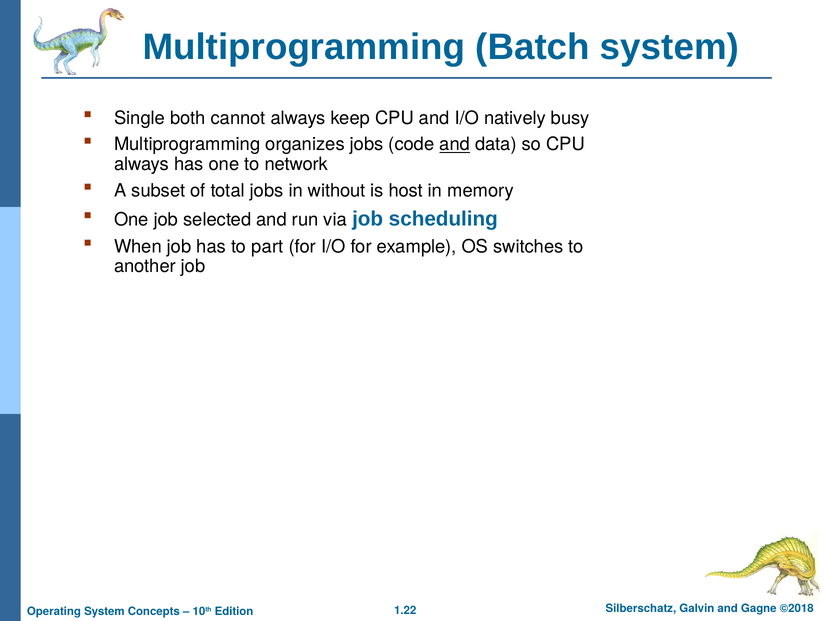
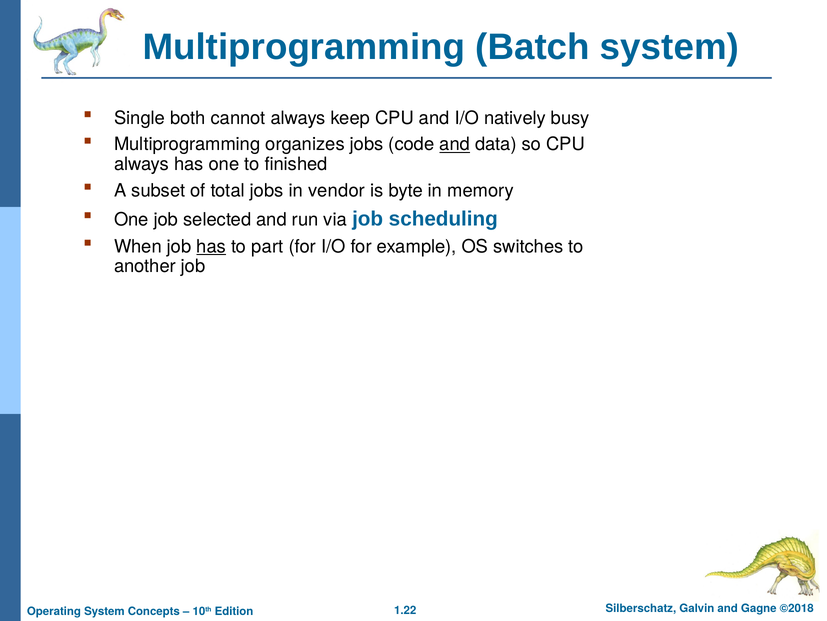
network: network -> finished (296, 164)
without: without -> vendor (337, 190)
host: host -> byte (406, 190)
has underline: none -> present (211, 246)
